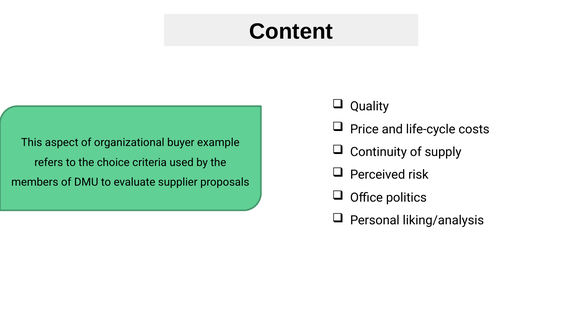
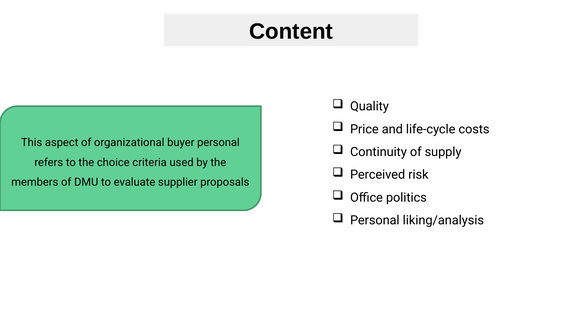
buyer example: example -> personal (218, 142)
